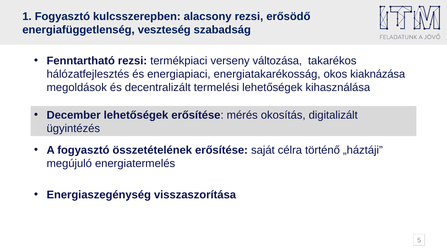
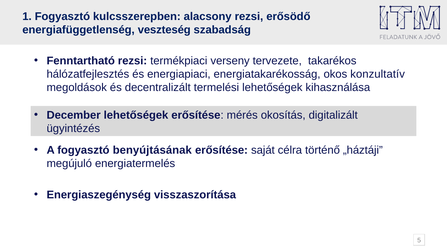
változása: változása -> tervezete (277, 61)
kiaknázása: kiaknázása -> konzultatív (378, 74)
összetételének: összetételének -> benyújtásának (152, 150)
